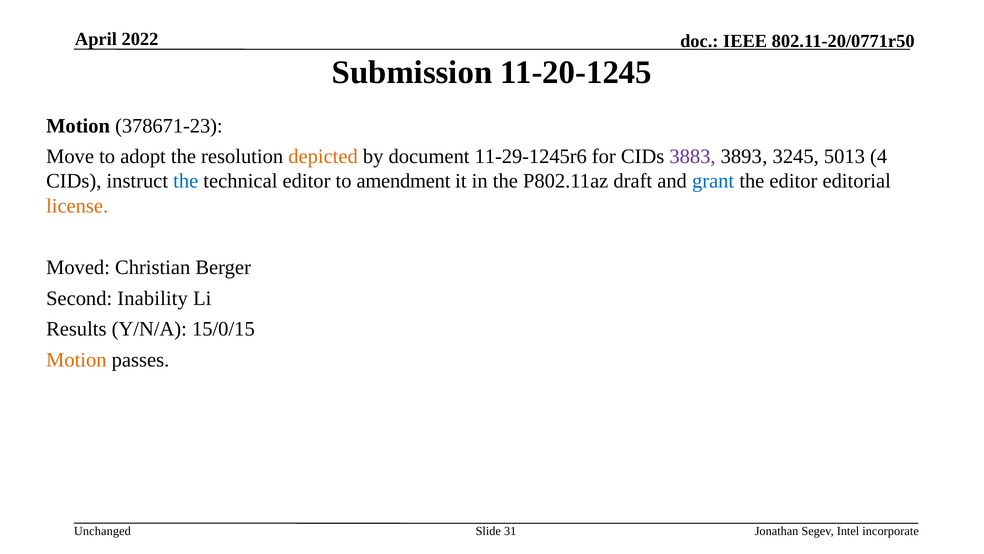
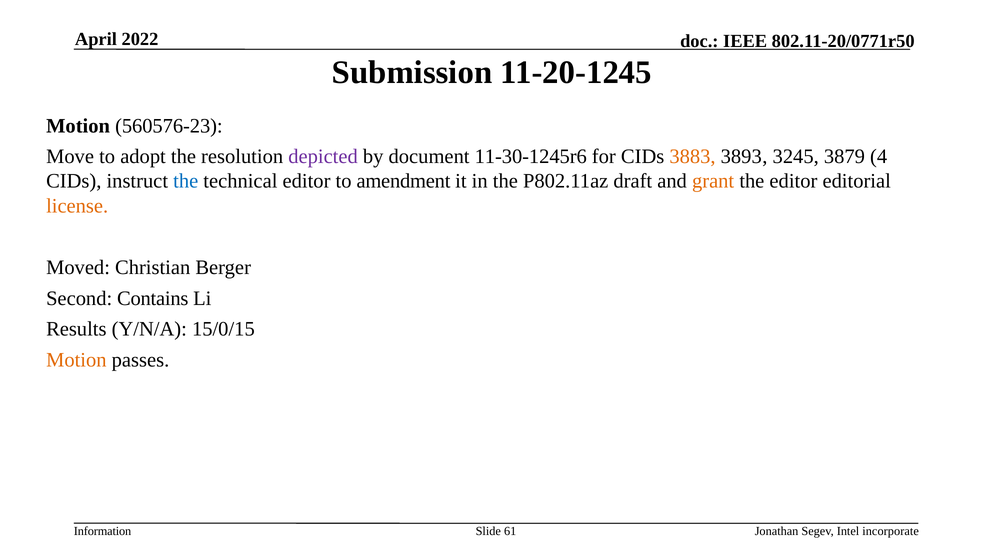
378671-23: 378671-23 -> 560576-23 (169, 126)
depicted colour: orange -> purple (323, 156)
11-29-1245r6: 11-29-1245r6 -> 11-30-1245r6 (531, 156)
3883 colour: purple -> orange (693, 156)
5013: 5013 -> 3879 (844, 156)
grant colour: blue -> orange (713, 181)
Inability: Inability -> Contains (153, 298)
Unchanged: Unchanged -> Information (103, 531)
31: 31 -> 61 (510, 531)
